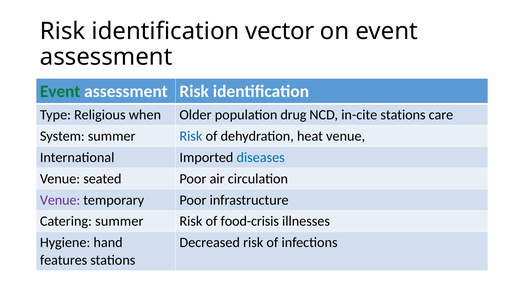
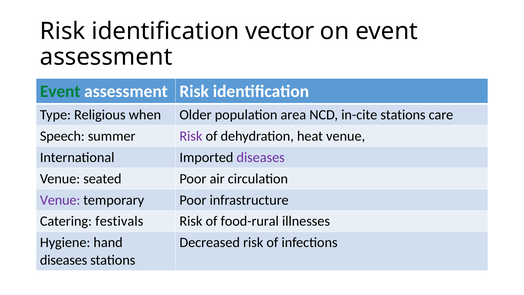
drug: drug -> area (293, 115)
System: System -> Speech (62, 136)
Risk colour: blue -> purple (191, 136)
diseases colour: blue -> purple (261, 157)
Catering summer: summer -> festivals (119, 221)
food-crisis: food-crisis -> food-rural (250, 221)
features: features -> diseases (64, 260)
